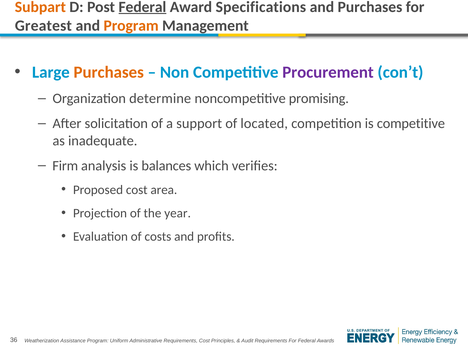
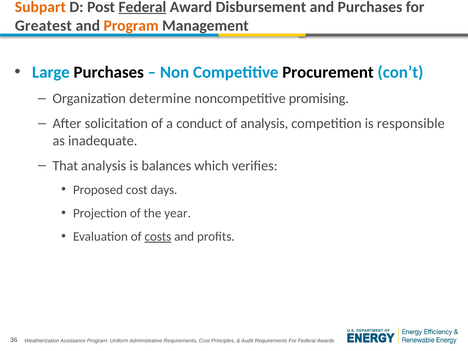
Specifications: Specifications -> Disbursement (261, 7)
Purchases colour: orange -> black (109, 72)
Procurement colour: purple -> black (328, 72)
support: support -> conduct (199, 124)
of located: located -> analysis (264, 124)
is competitive: competitive -> responsible (411, 124)
Firm: Firm -> That (65, 166)
area: area -> days (164, 190)
costs underline: none -> present (158, 237)
